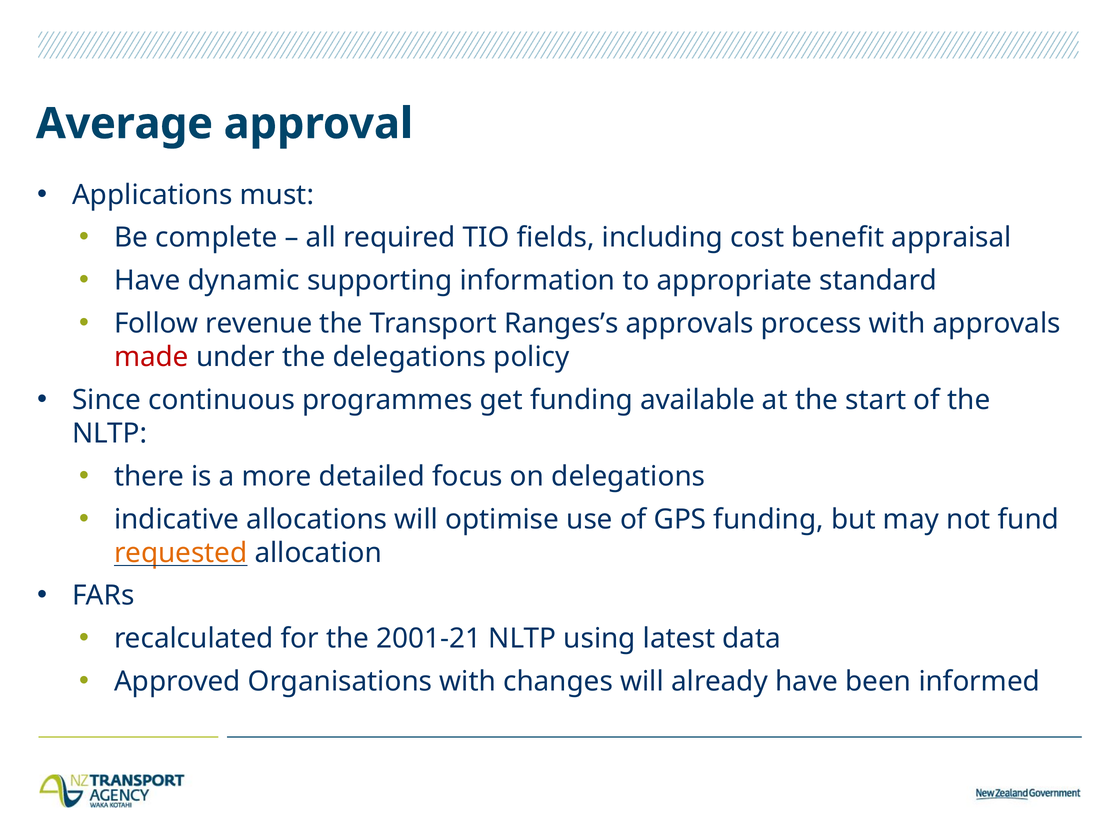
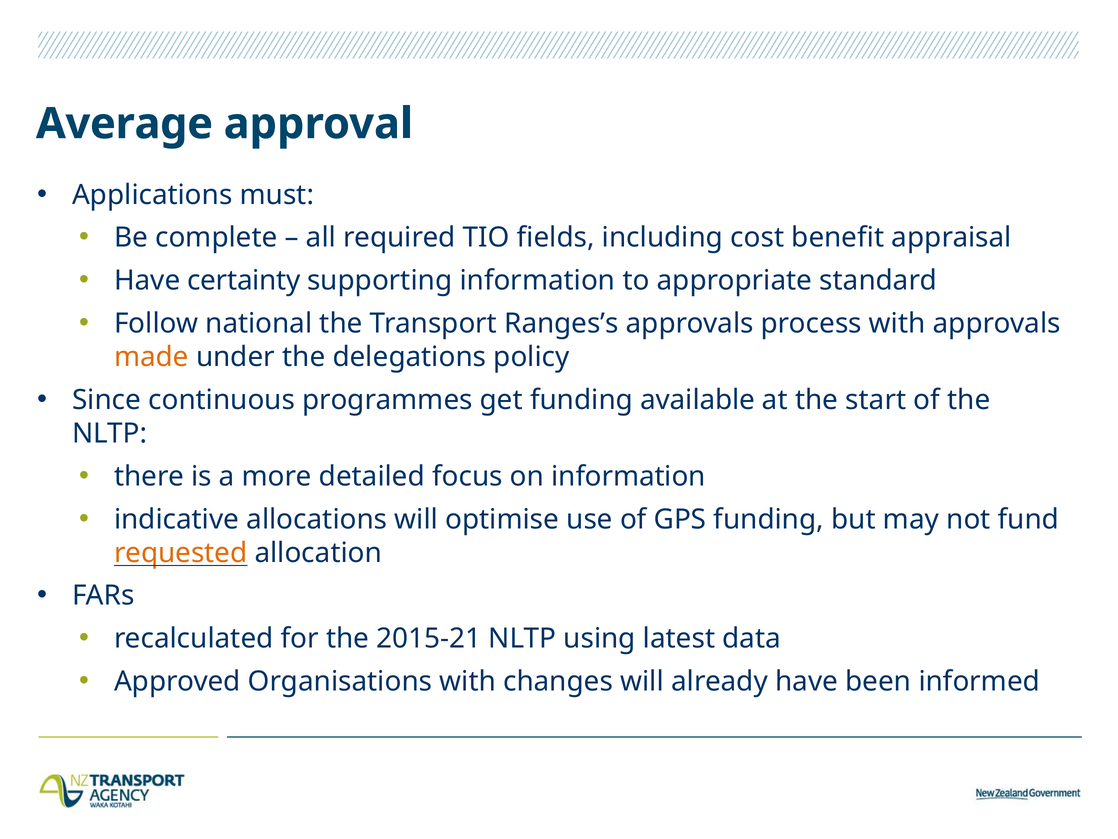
dynamic: dynamic -> certainty (244, 280)
revenue: revenue -> national (259, 323)
made colour: red -> orange (151, 357)
on delegations: delegations -> information (628, 476)
2001-21: 2001-21 -> 2015-21 (429, 638)
